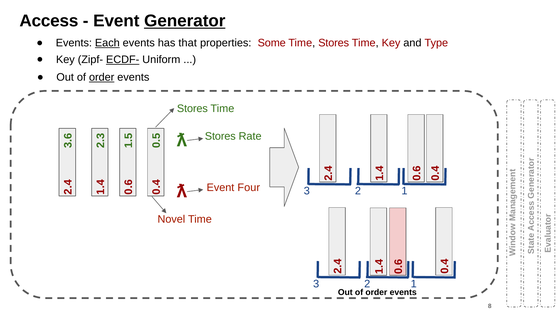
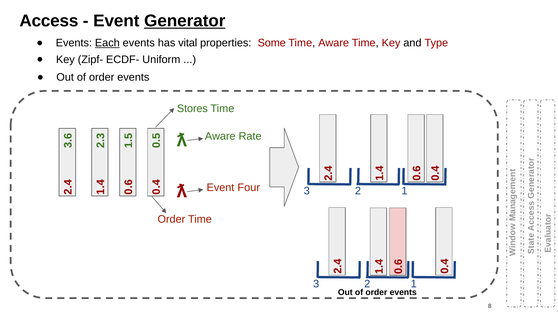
that: that -> vital (188, 43)
Stores: Stores -> Aware (334, 43)
ECDF- underline: present -> none (123, 60)
order underline: present -> none (102, 77)
Stores: Stores -> Aware (220, 136)
Novel: Novel -> Order (171, 219)
